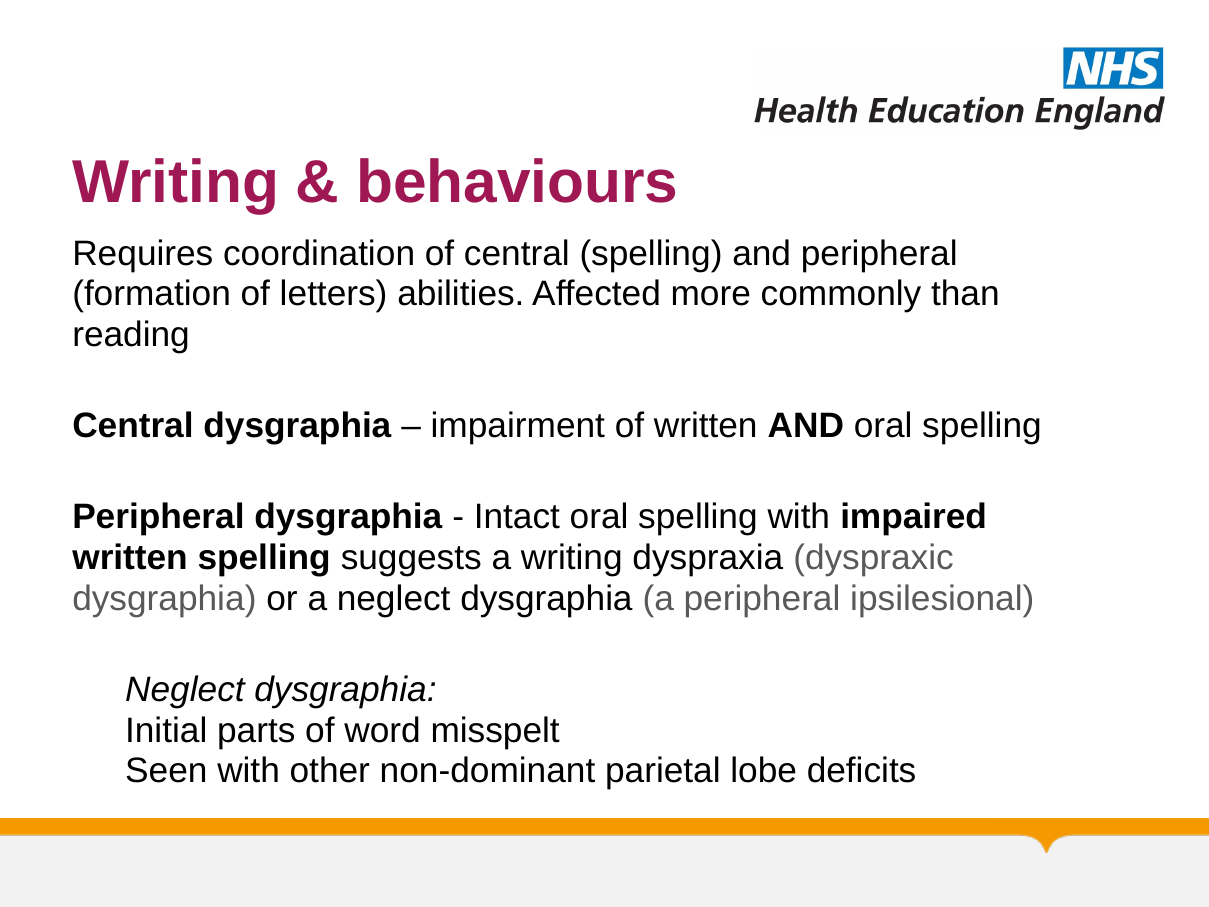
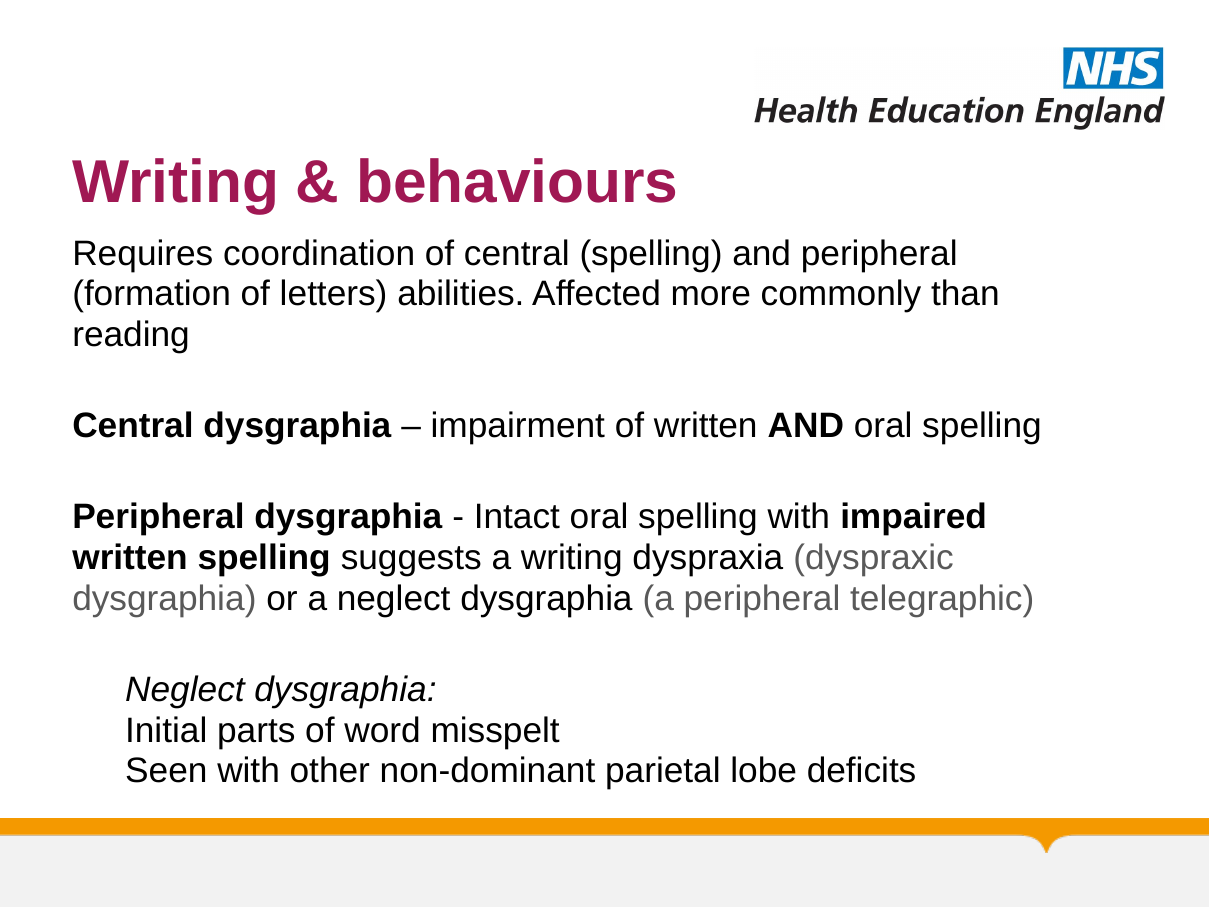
ipsilesional: ipsilesional -> telegraphic (942, 598)
